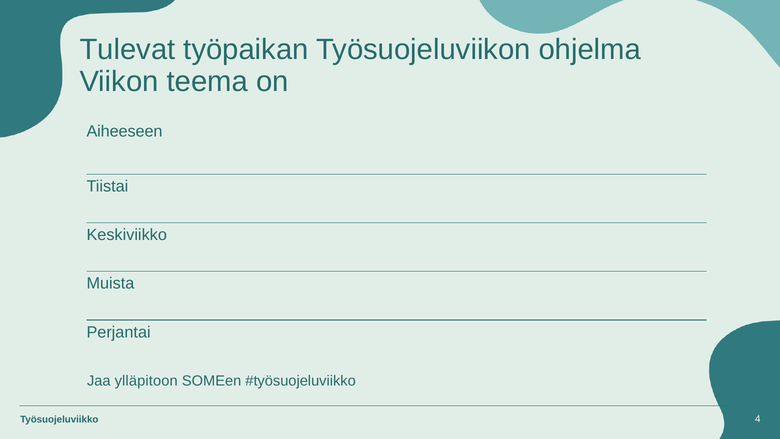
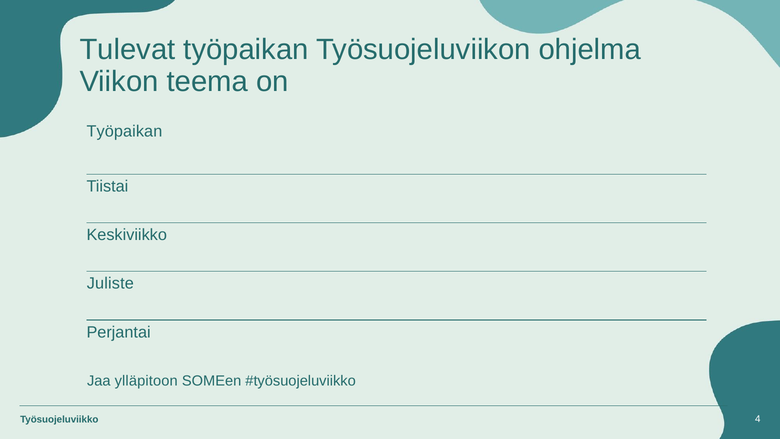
Aiheeseen: Aiheeseen -> Työpaikan (124, 131)
Muista: Muista -> Juliste (110, 283)
